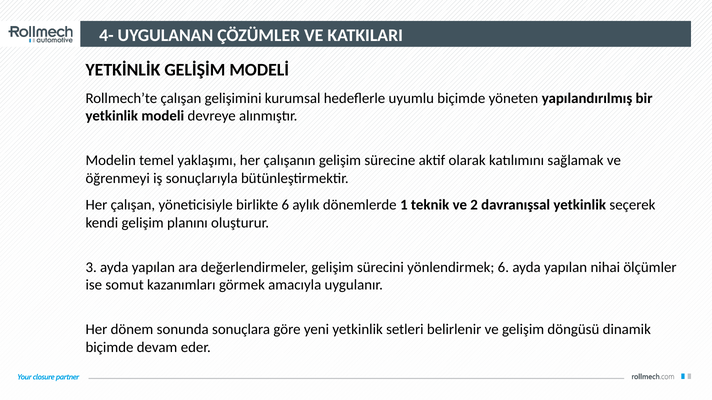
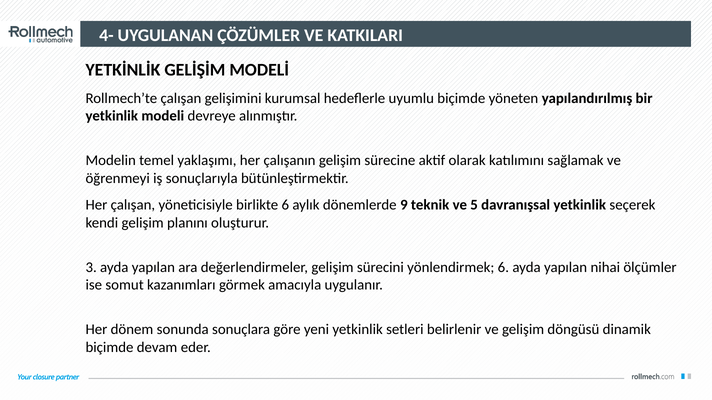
1: 1 -> 9 (404, 205)
2: 2 -> 5 (474, 205)
